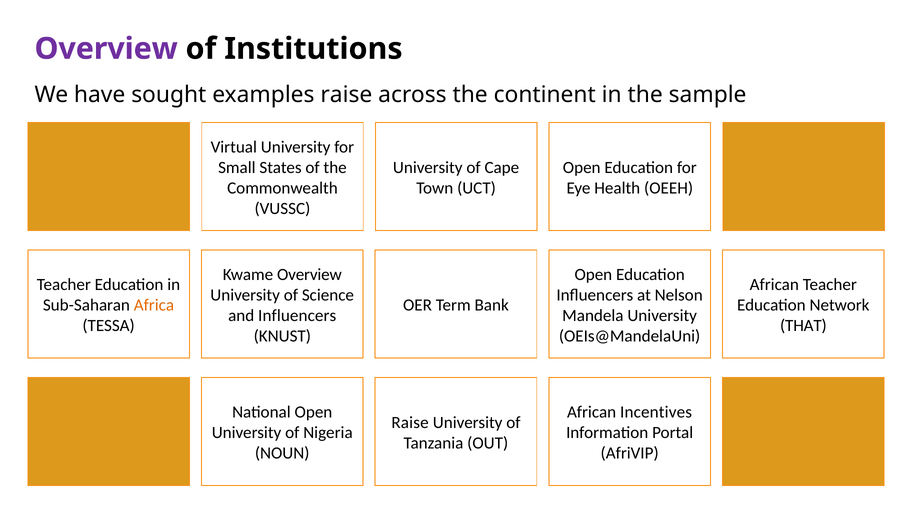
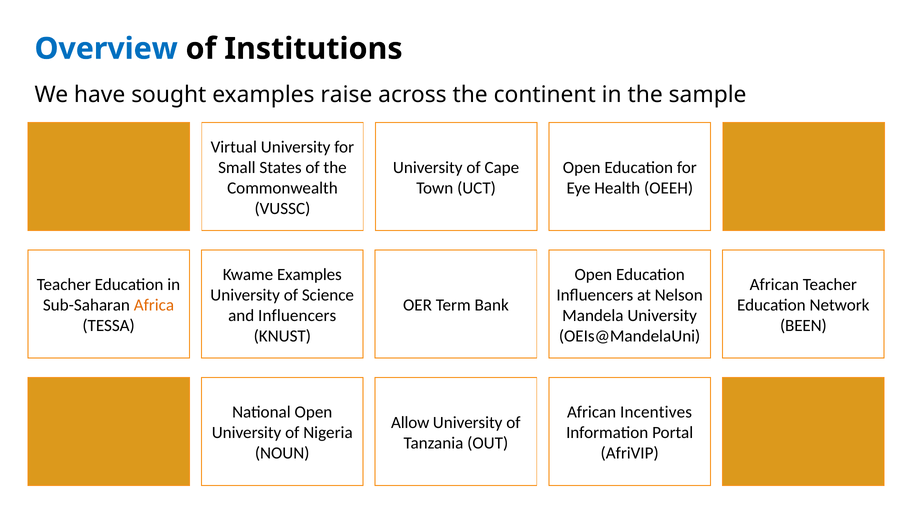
Overview colour: purple -> blue (106, 49)
Kwame Overview: Overview -> Examples (309, 274)
THAT: THAT -> BEEN (803, 326)
Raise: Raise -> Allow (410, 422)
